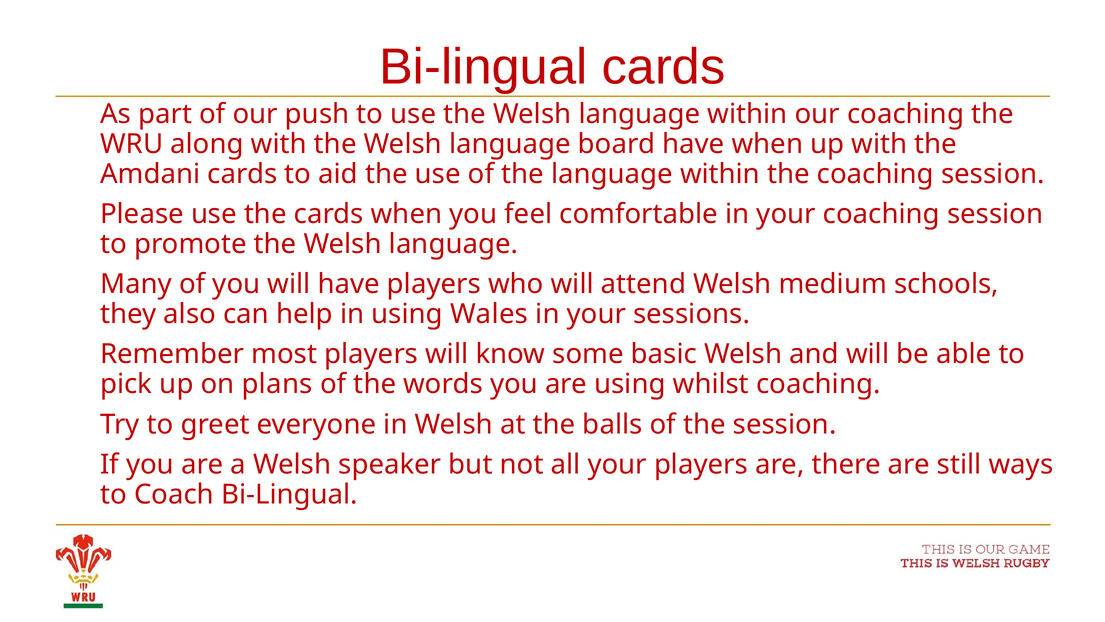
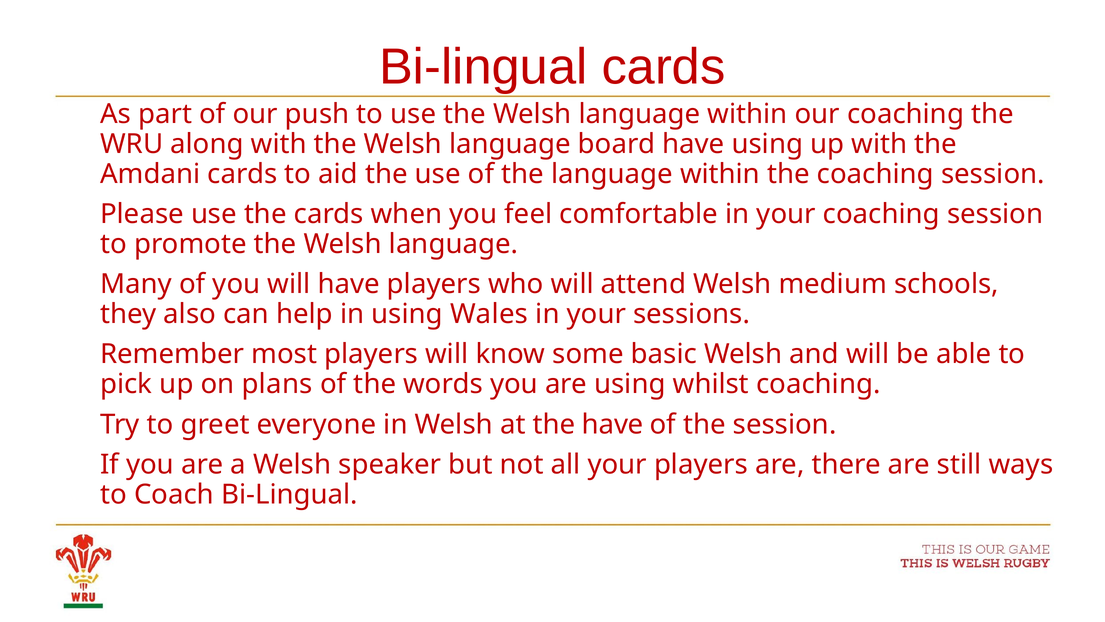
have when: when -> using (767, 144)
the balls: balls -> have (613, 424)
